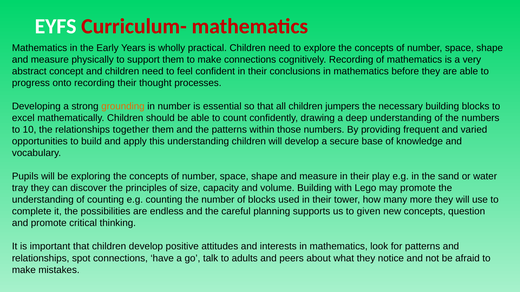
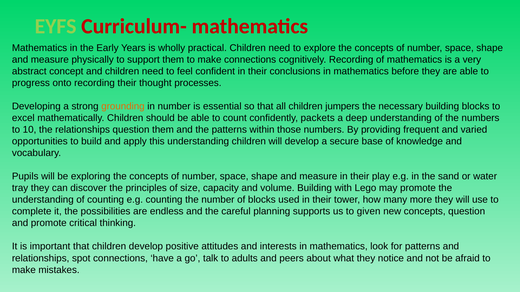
EYFS colour: white -> light green (56, 27)
drawing: drawing -> packets (318, 118)
relationships together: together -> question (131, 130)
